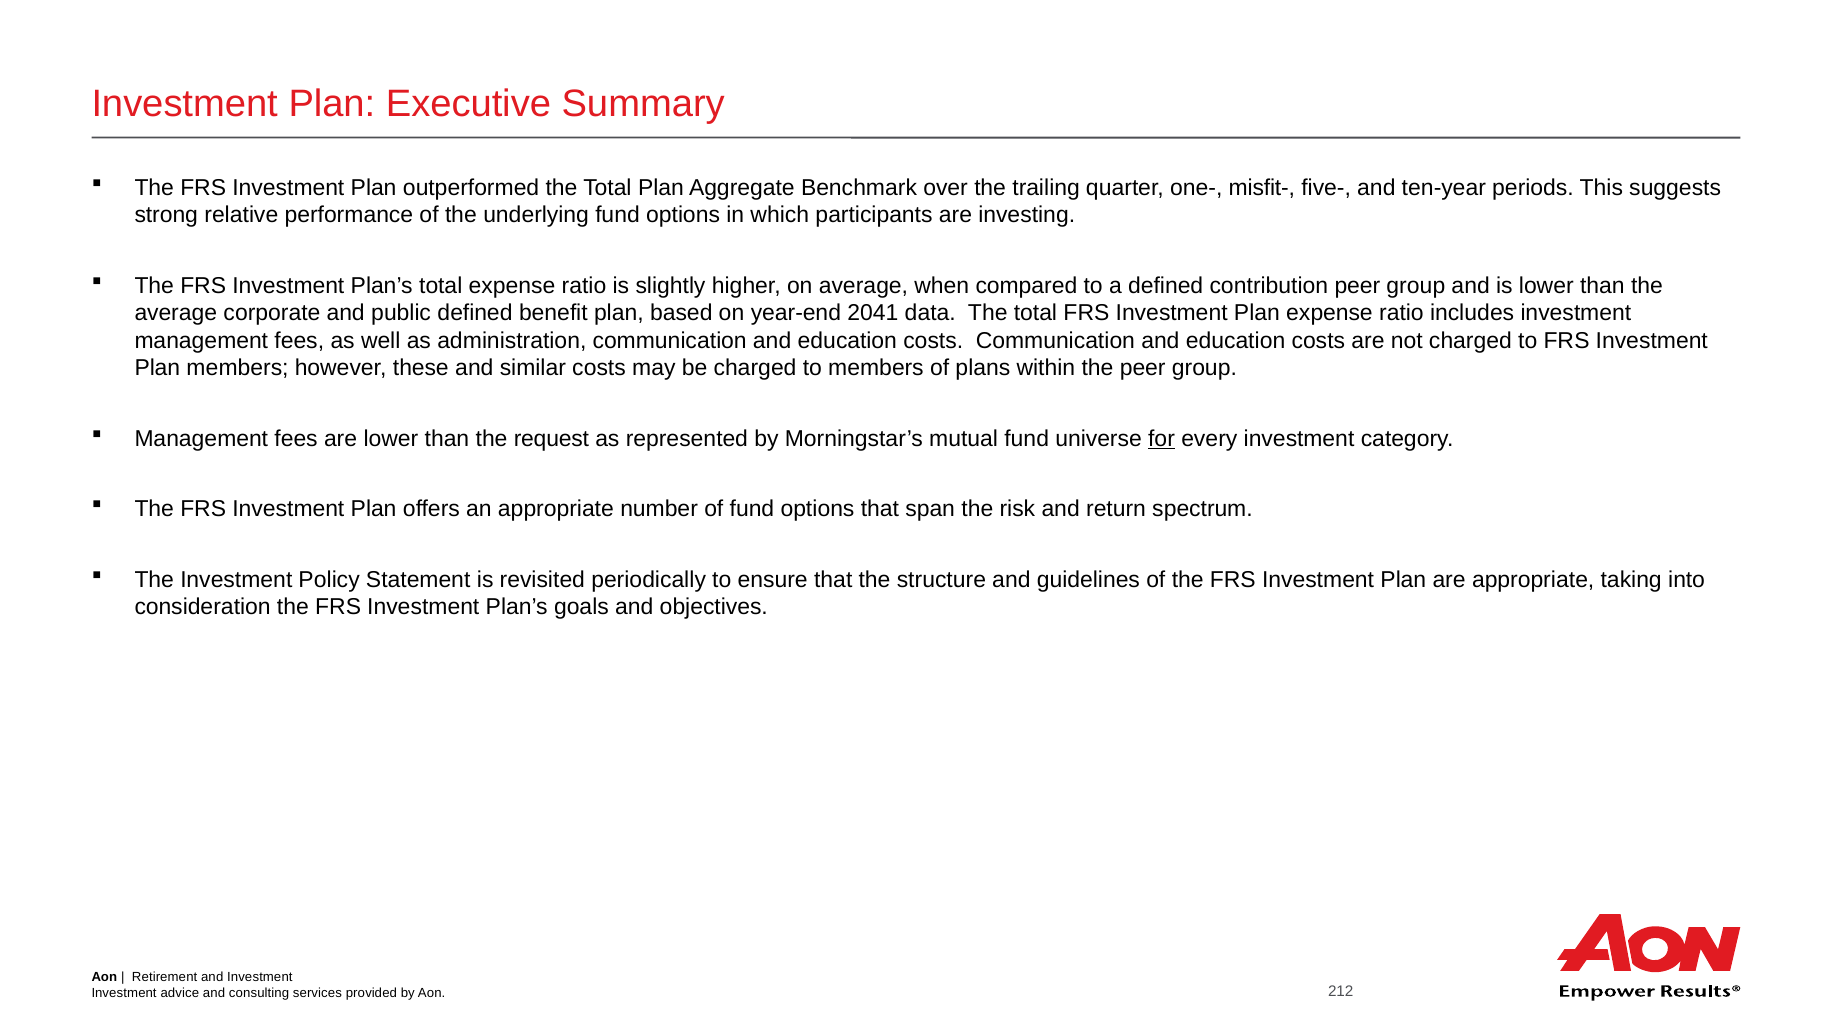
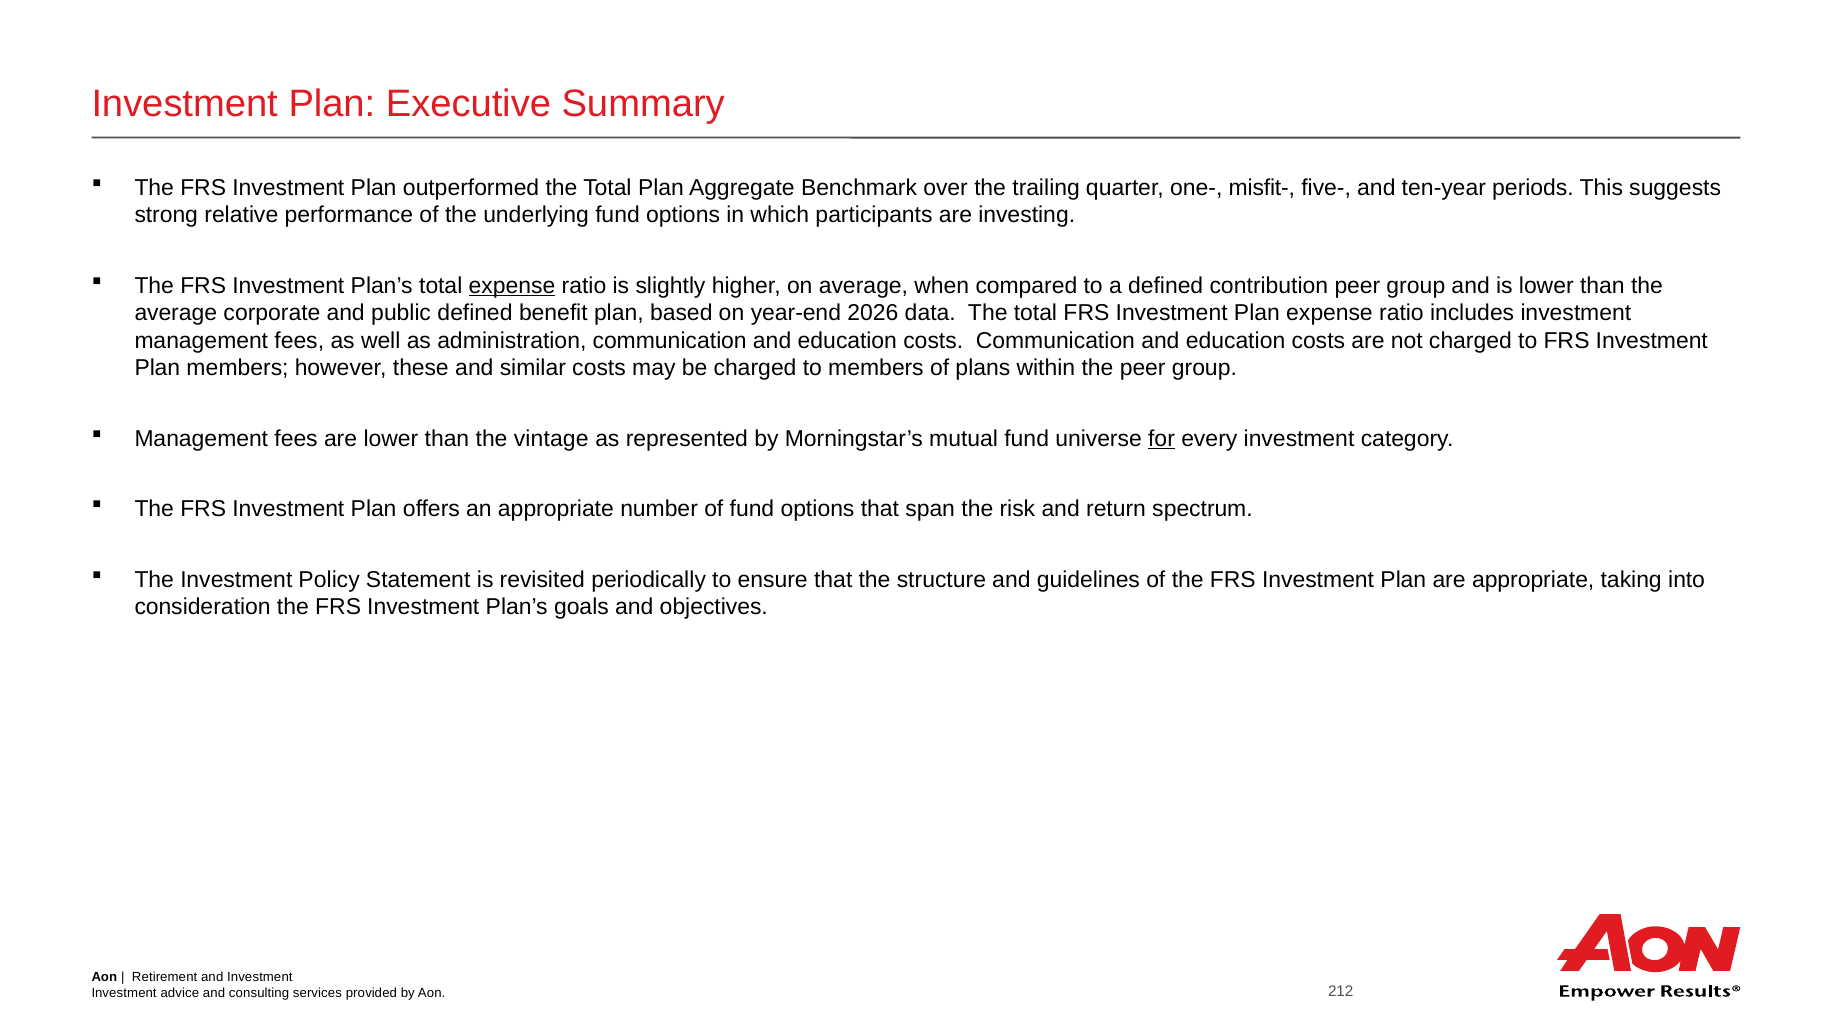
expense underline: none -> present (512, 285)
2041: 2041 -> 2026 (873, 313)
request: request -> vintage (551, 438)
